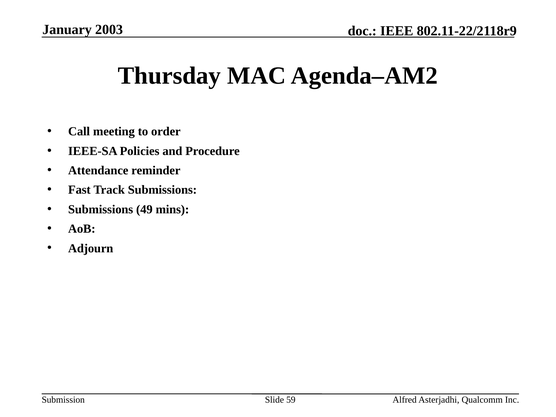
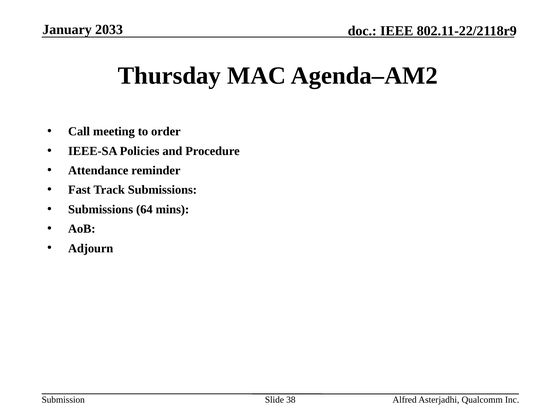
2003: 2003 -> 2033 (109, 29)
49: 49 -> 64 (144, 209)
59: 59 -> 38 (291, 400)
